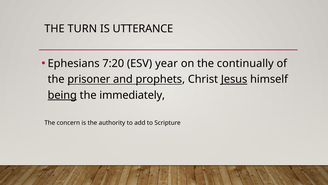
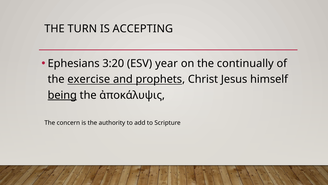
UTTERANCE: UTTERANCE -> ACCEPTING (143, 29)
7:20: 7:20 -> 3:20 (113, 63)
prisoner: prisoner -> exercise (89, 79)
Jesus underline: present -> none (234, 79)
immediately: immediately -> ἀποκάλυψις (132, 95)
